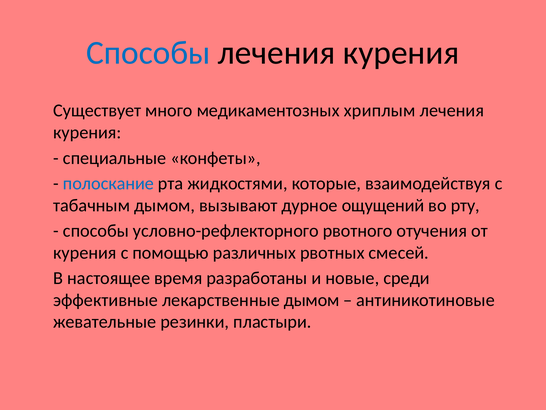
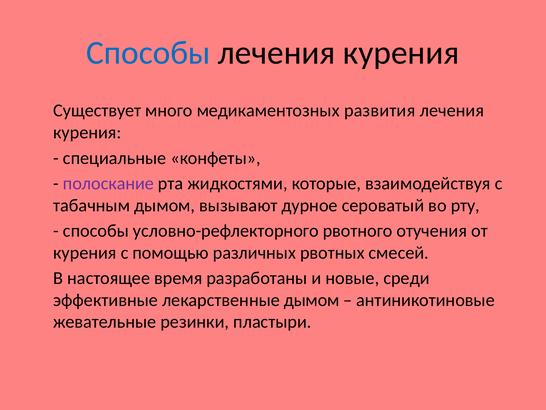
хриплым: хриплым -> развития (380, 110)
полоскание colour: blue -> purple (108, 183)
ощущений: ощущений -> сероватый (383, 205)
